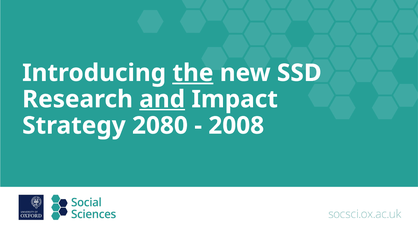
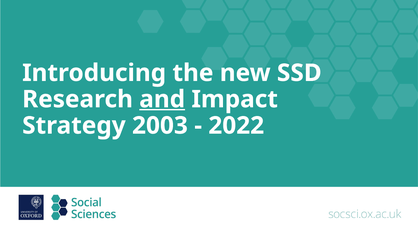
the underline: present -> none (193, 73)
2080: 2080 -> 2003 (160, 126)
2008: 2008 -> 2022 (236, 126)
